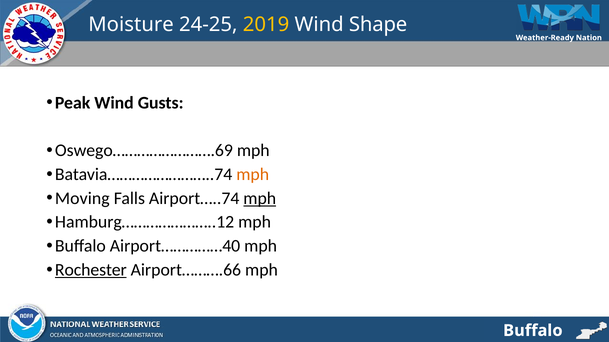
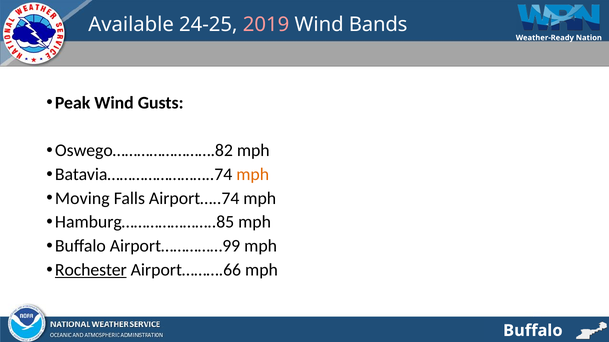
Moisture: Moisture -> Available (131, 25)
2019 colour: yellow -> pink (266, 25)
Shape: Shape -> Bands (378, 25)
Oswego…………………….69: Oswego…………………….69 -> Oswego…………………….82 (144, 151)
mph underline: present -> none (260, 199)
Hamburg…………………..12: Hamburg…………………..12 -> Hamburg…………………..85 (145, 222)
Airport……………40: Airport……………40 -> Airport……………99 (175, 246)
